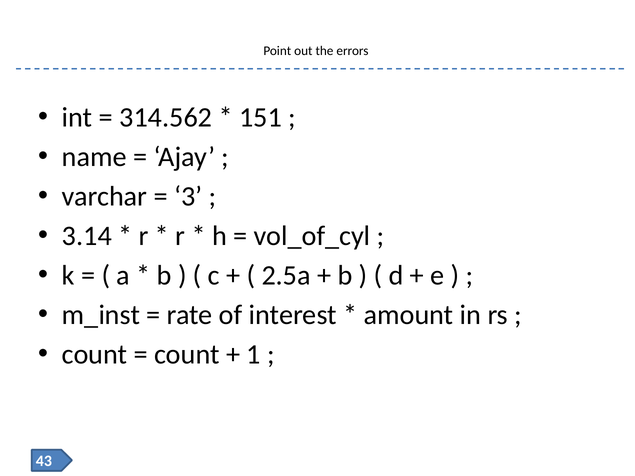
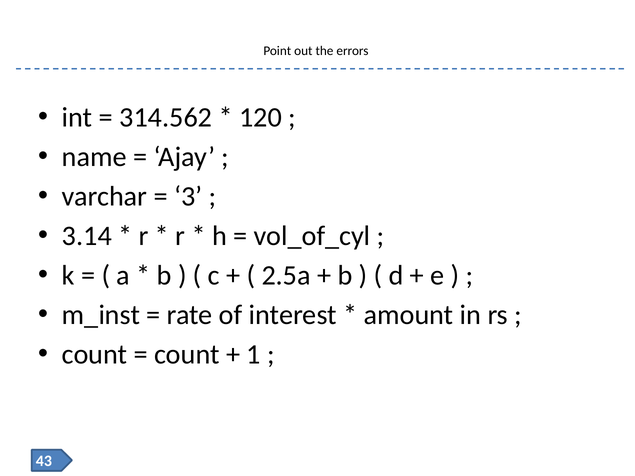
151: 151 -> 120 (260, 117)
